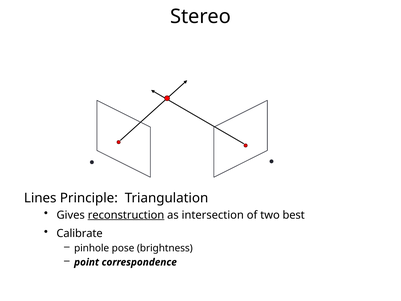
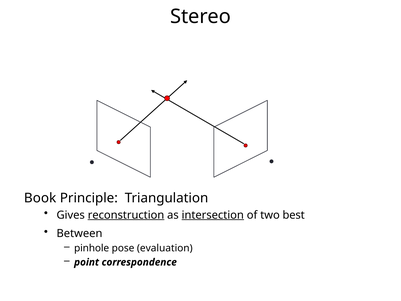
Lines: Lines -> Book (40, 198)
intersection underline: none -> present (213, 215)
Calibrate: Calibrate -> Between (79, 233)
brightness: brightness -> evaluation (165, 248)
